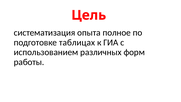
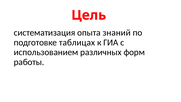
полное: полное -> знаний (117, 33)
